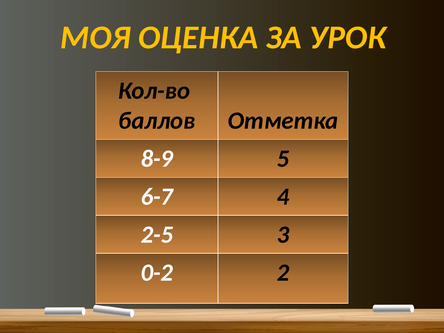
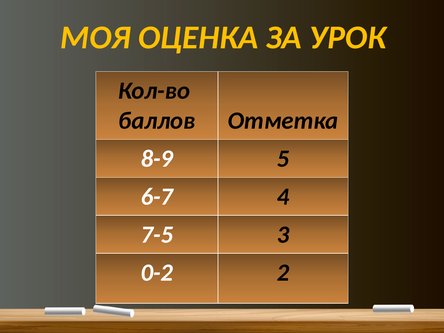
2-5: 2-5 -> 7-5 (157, 235)
